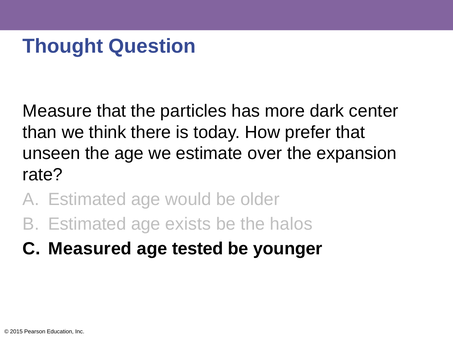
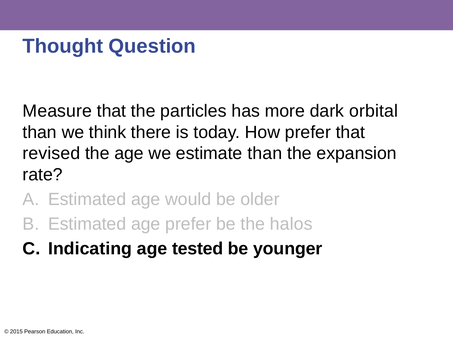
center: center -> orbital (374, 111)
unseen: unseen -> revised (51, 153)
estimate over: over -> than (265, 153)
age exists: exists -> prefer (188, 224)
Measured: Measured -> Indicating (90, 249)
